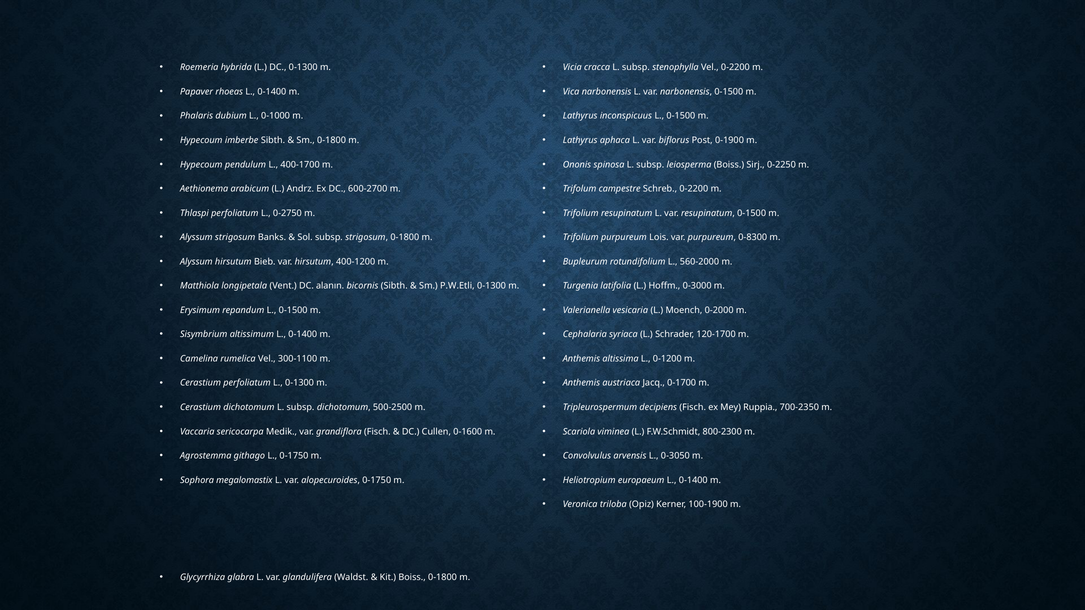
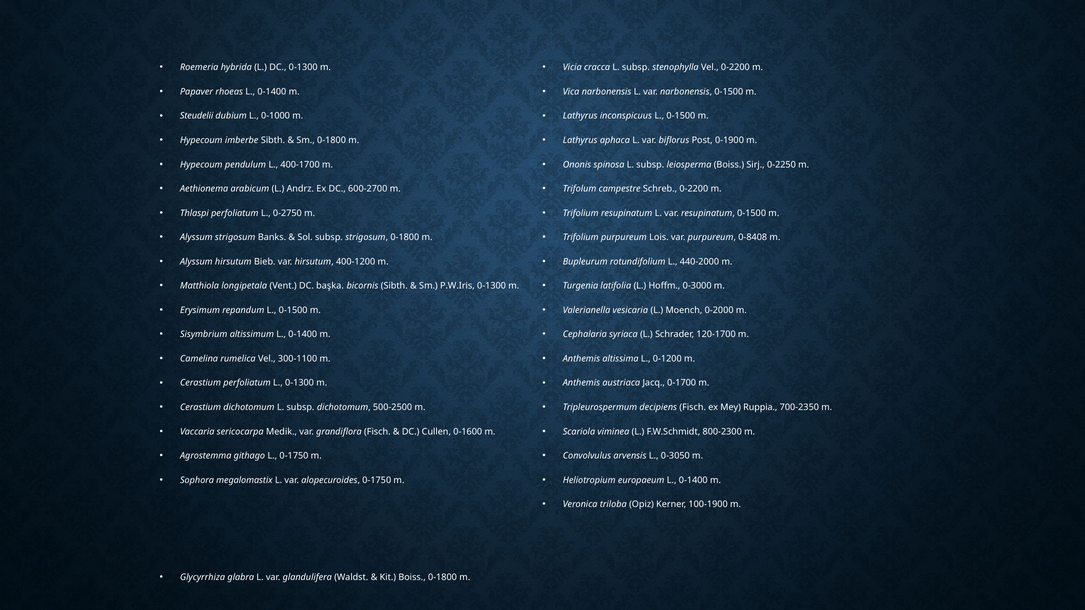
Phalaris: Phalaris -> Steudelii (197, 116)
0-8300: 0-8300 -> 0-8408 (753, 237)
560-2000: 560-2000 -> 440-2000 (699, 262)
alanın: alanın -> başka (330, 286)
P.W.Etli: P.W.Etli -> P.W.Iris (457, 286)
